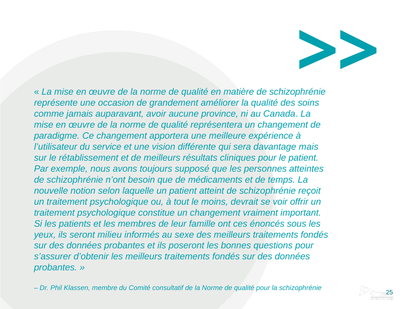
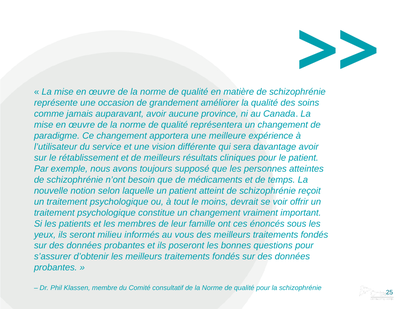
davantage mais: mais -> avoir (309, 147)
sexe: sexe -> vous (184, 235)
